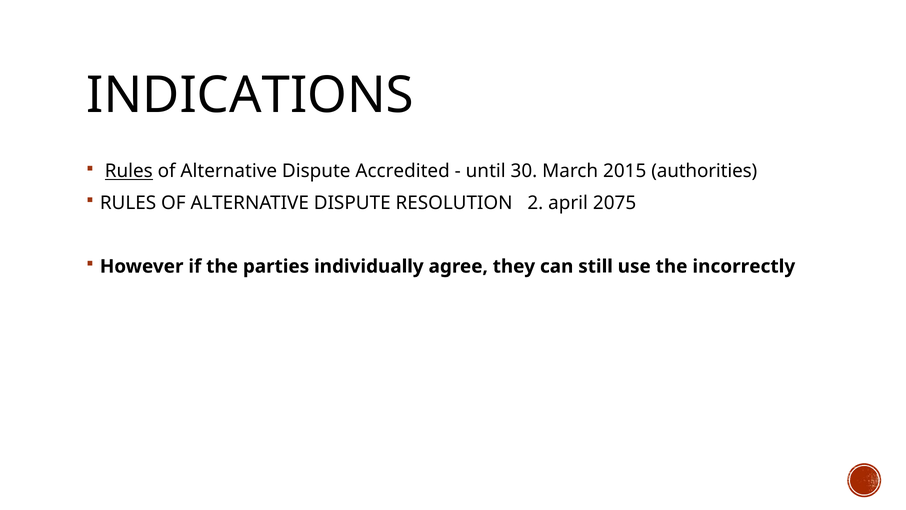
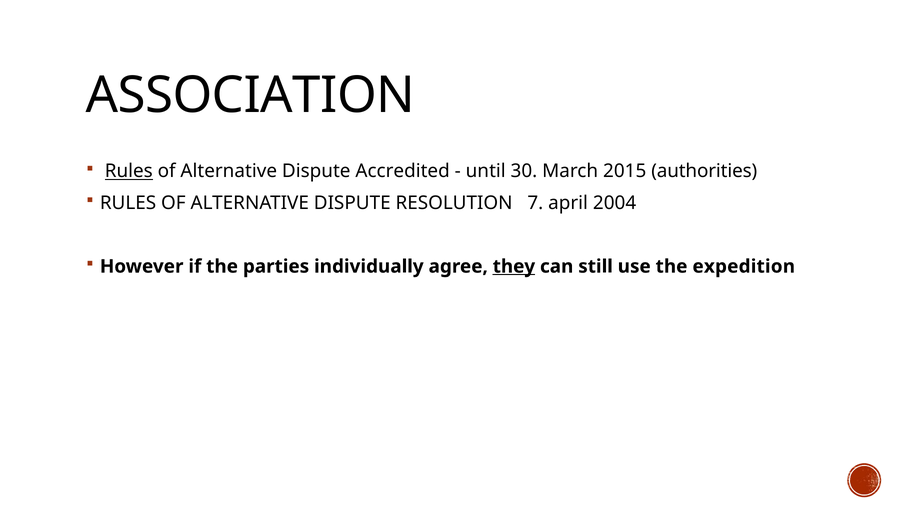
INDICATIONS: INDICATIONS -> ASSOCIATION (250, 95)
2: 2 -> 7 (535, 203)
2075: 2075 -> 2004 (615, 203)
they underline: none -> present (514, 266)
incorrectly: incorrectly -> expedition (744, 266)
